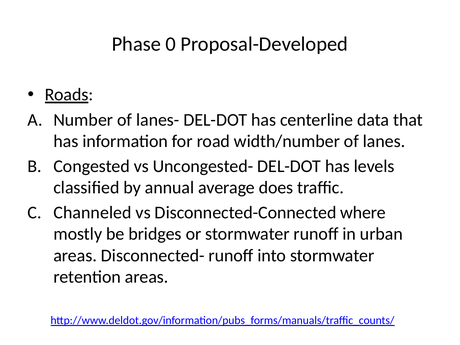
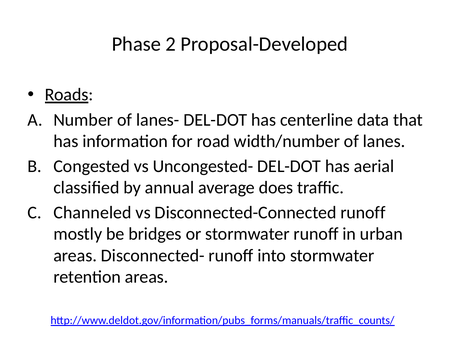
0: 0 -> 2 (171, 44)
levels: levels -> aerial (374, 166)
Disconnected-Connected where: where -> runoff (363, 213)
